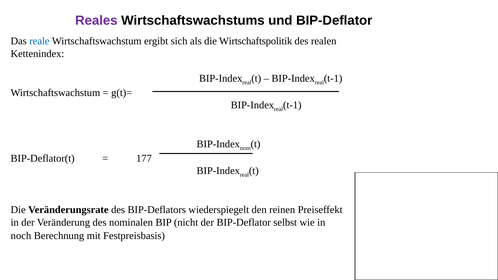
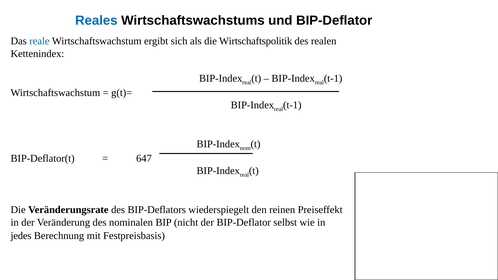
Reales colour: purple -> blue (96, 20)
177: 177 -> 647 (144, 158)
noch: noch -> jedes (21, 236)
